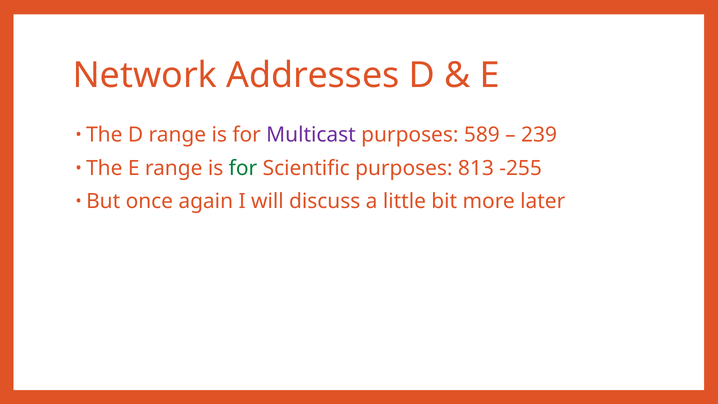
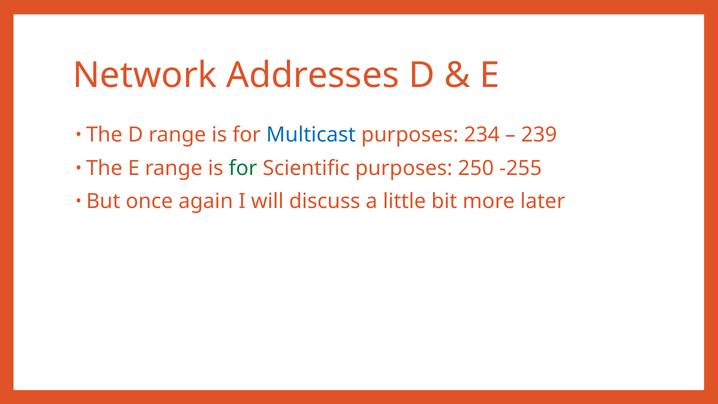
Multicast colour: purple -> blue (311, 135)
589: 589 -> 234 (482, 135)
813: 813 -> 250 (476, 168)
